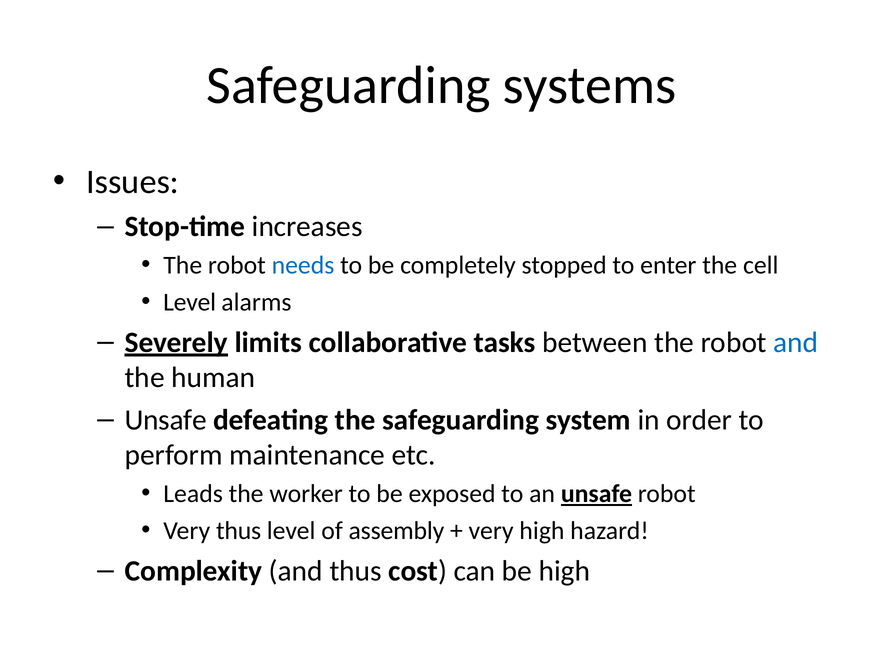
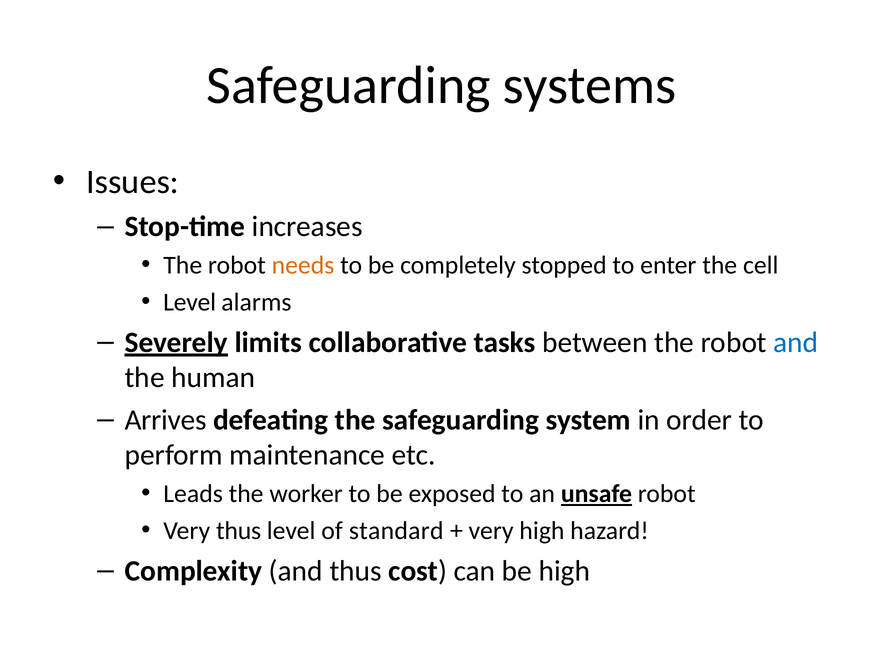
needs colour: blue -> orange (303, 266)
Unsafe: Unsafe -> Arrives (166, 420)
assembly: assembly -> standard (396, 531)
